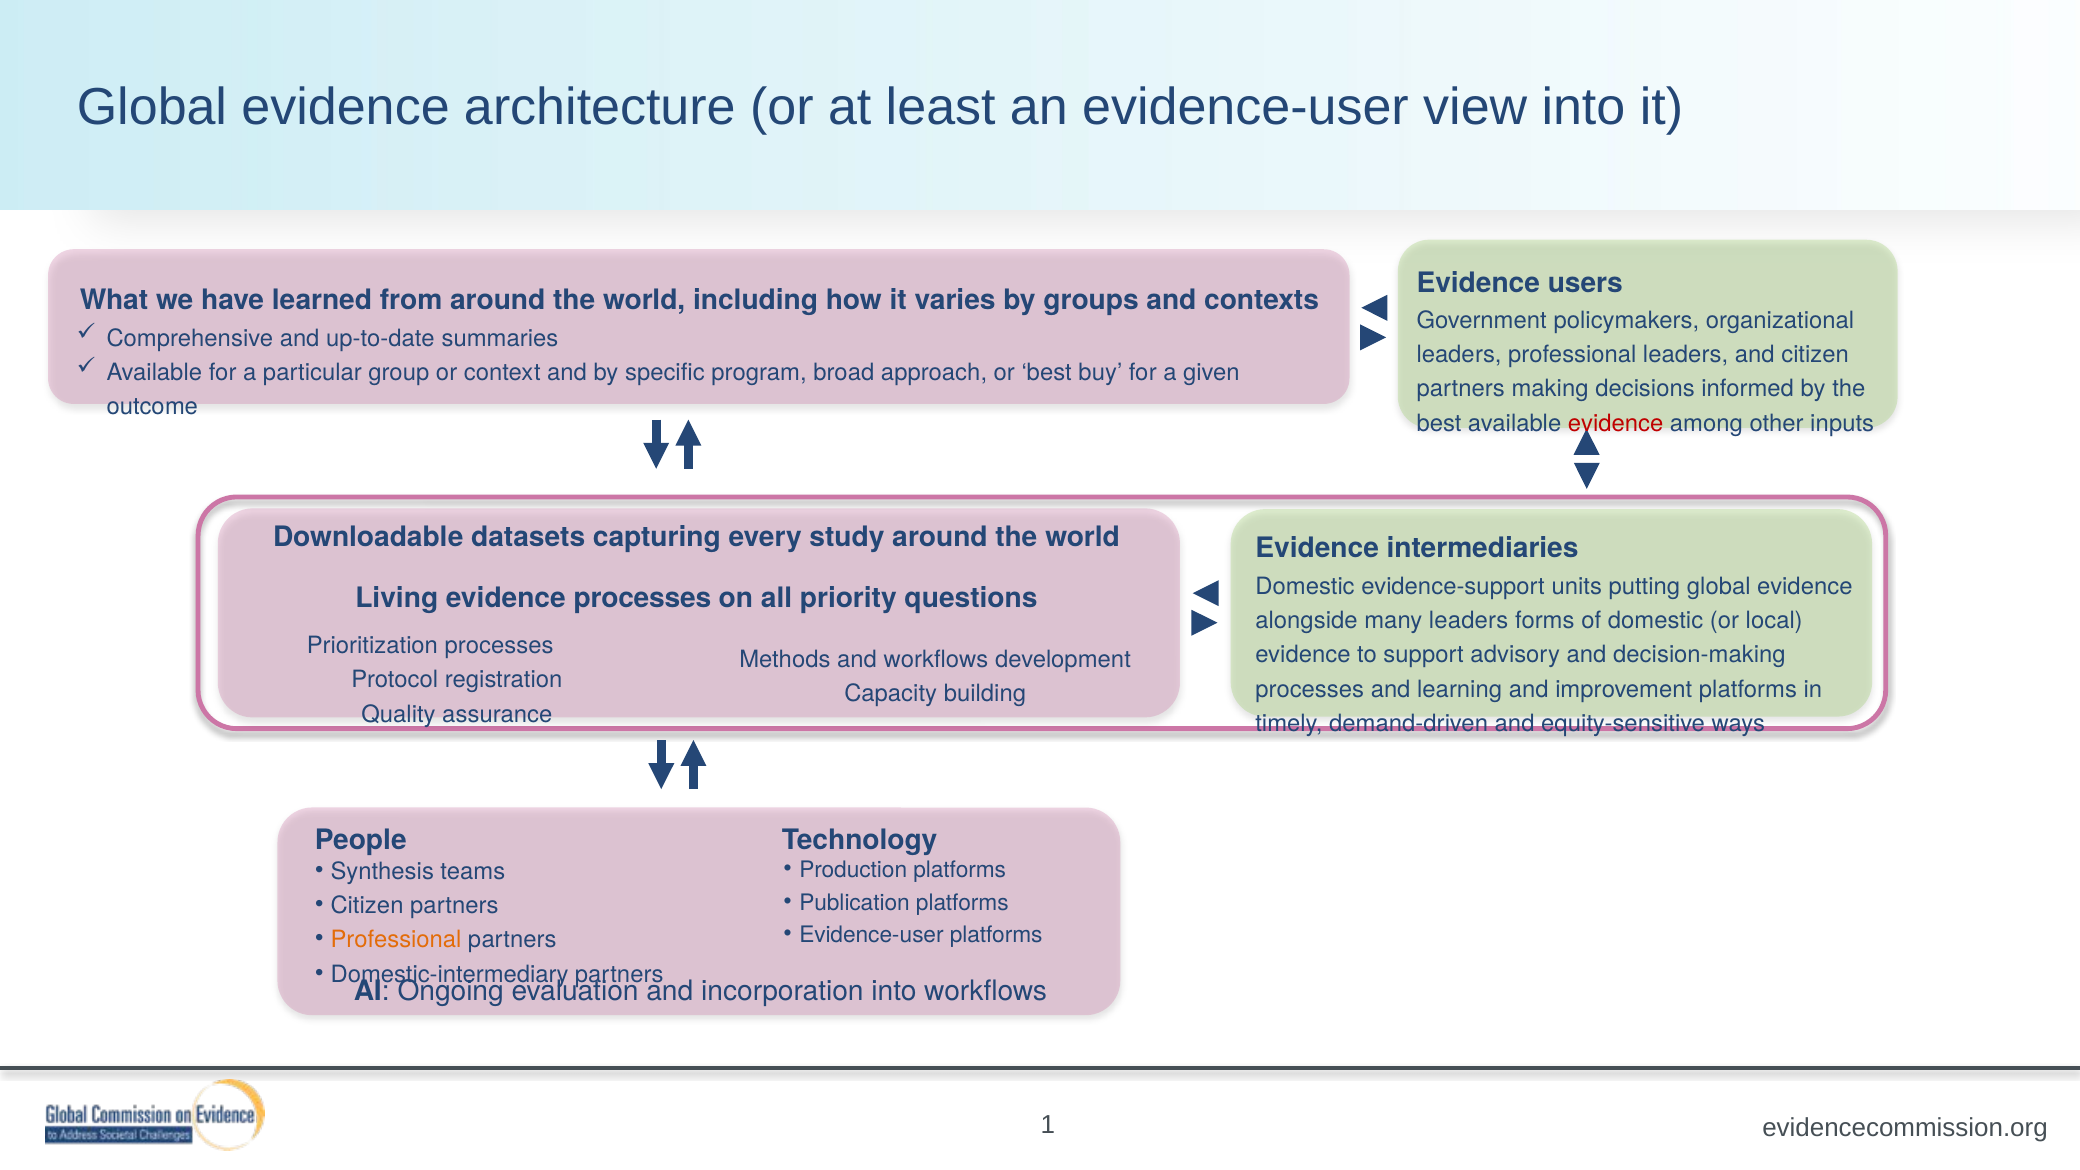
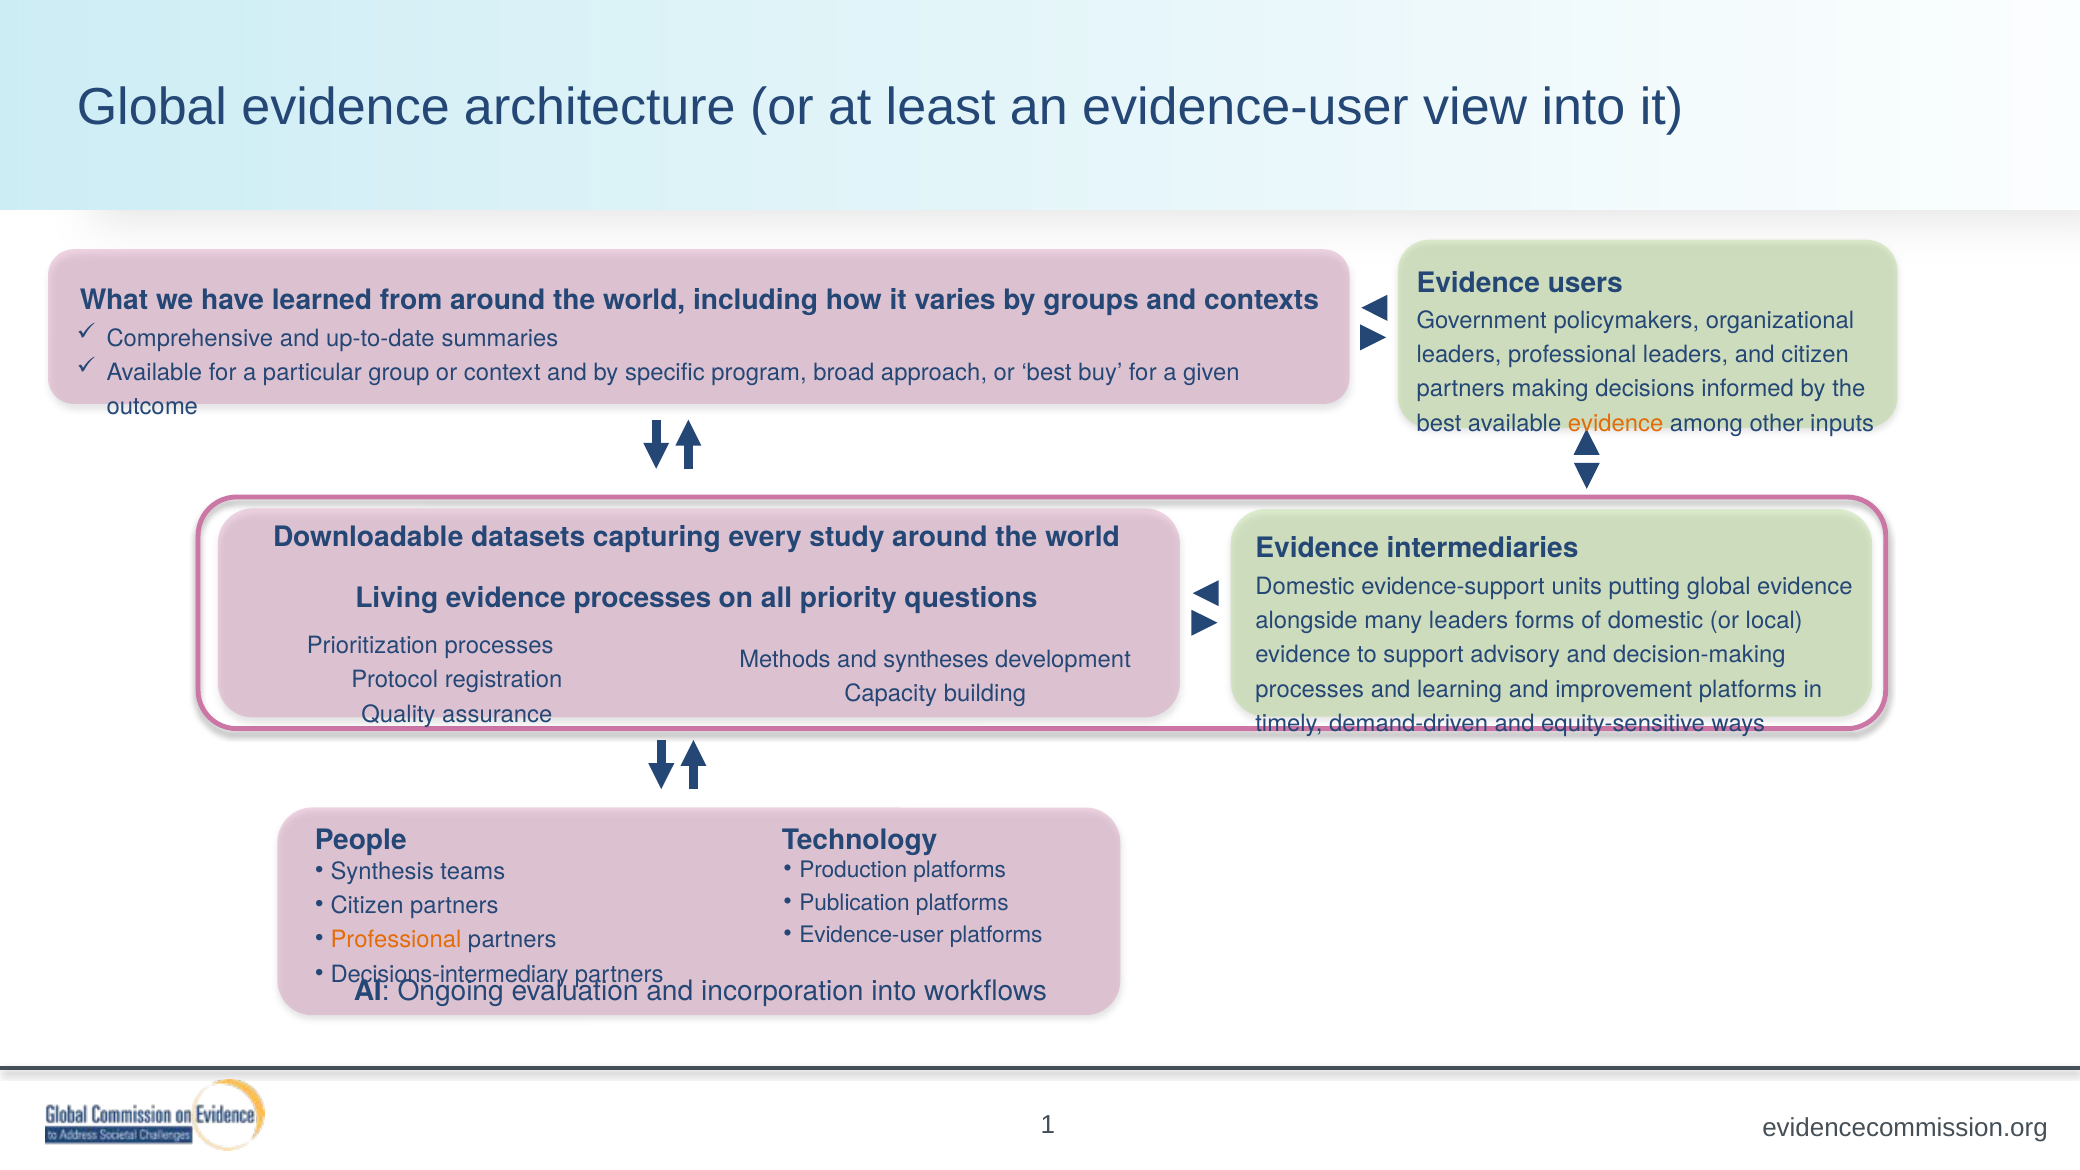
evidence colour: red -> orange (1616, 423)
and workflows: workflows -> syntheses (936, 659)
Domestic-intermediary: Domestic-intermediary -> Decisions-intermediary (450, 974)
